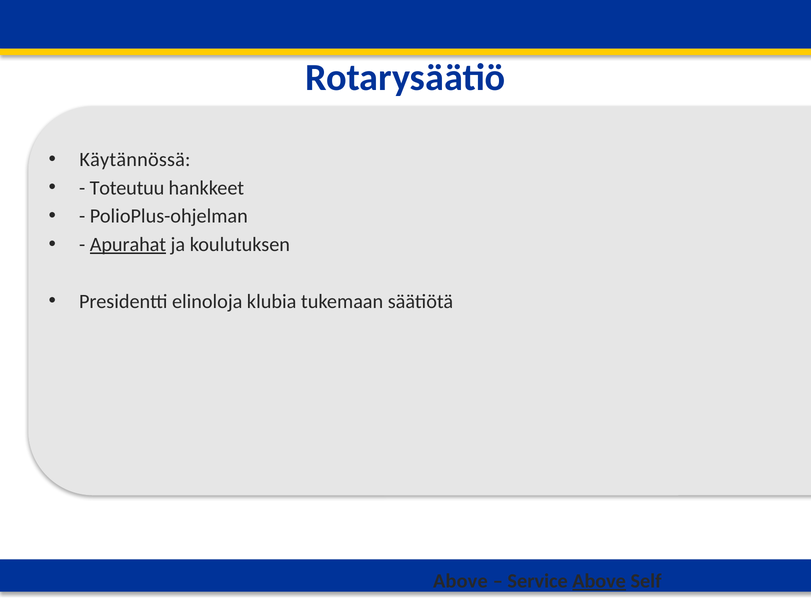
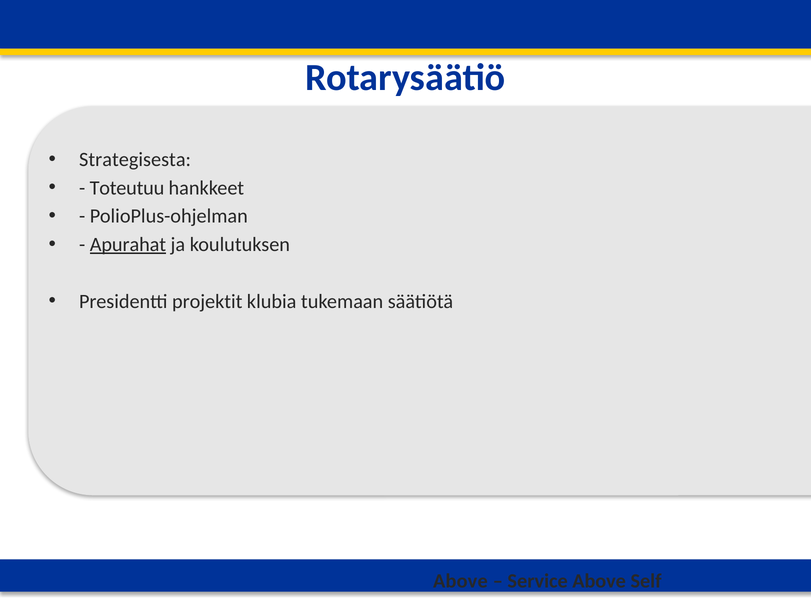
Käytännössä: Käytännössä -> Strategisesta (135, 160)
elinoloja: elinoloja -> projektit (207, 301)
Above underline: present -> none (599, 581)
